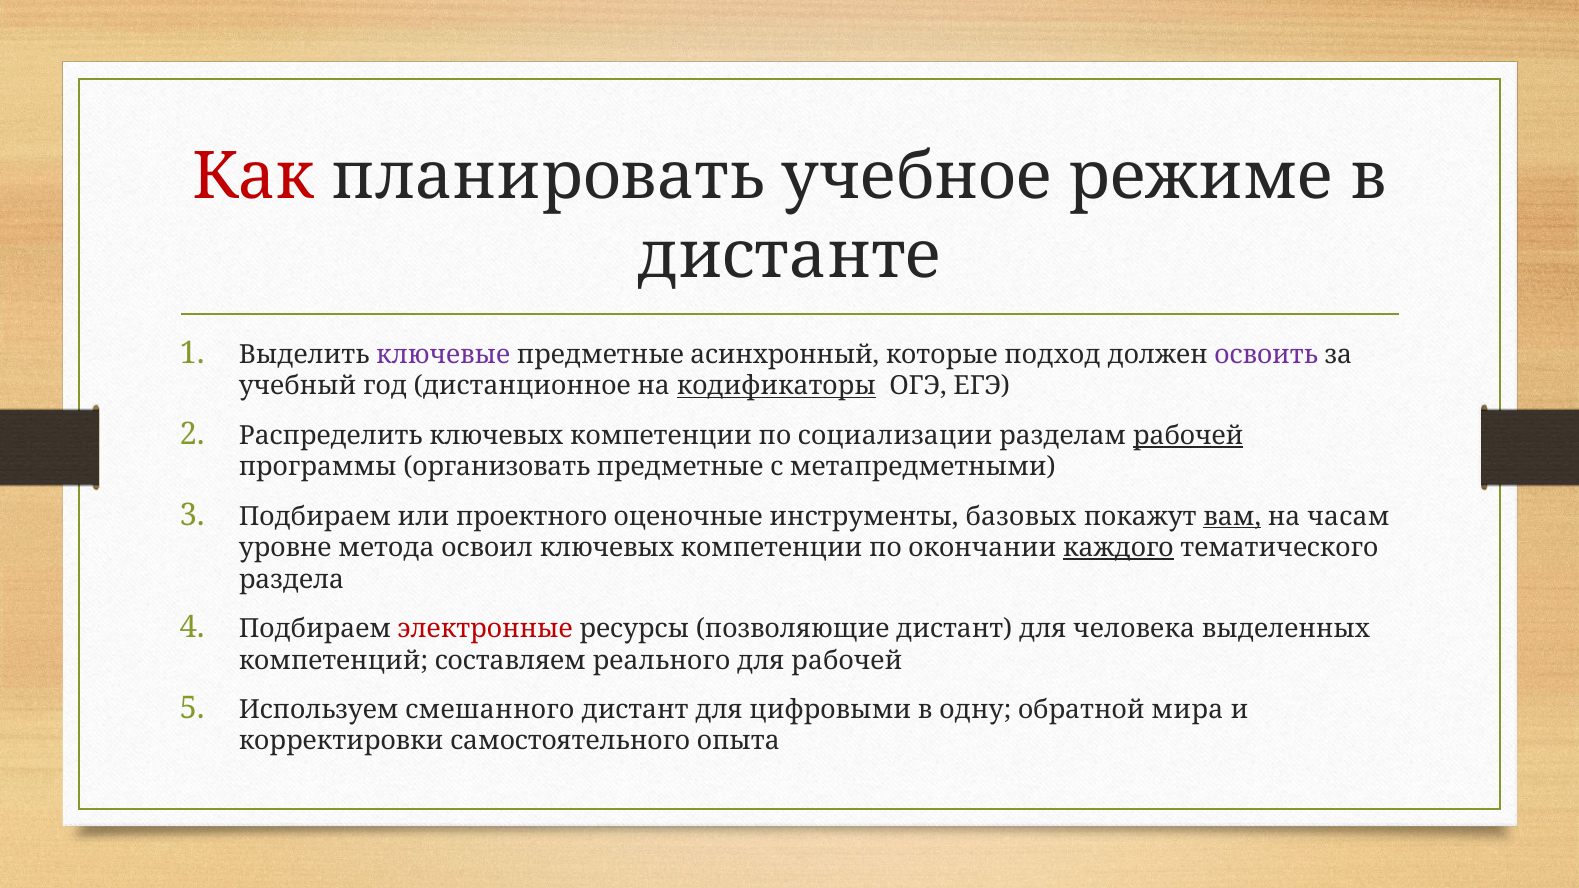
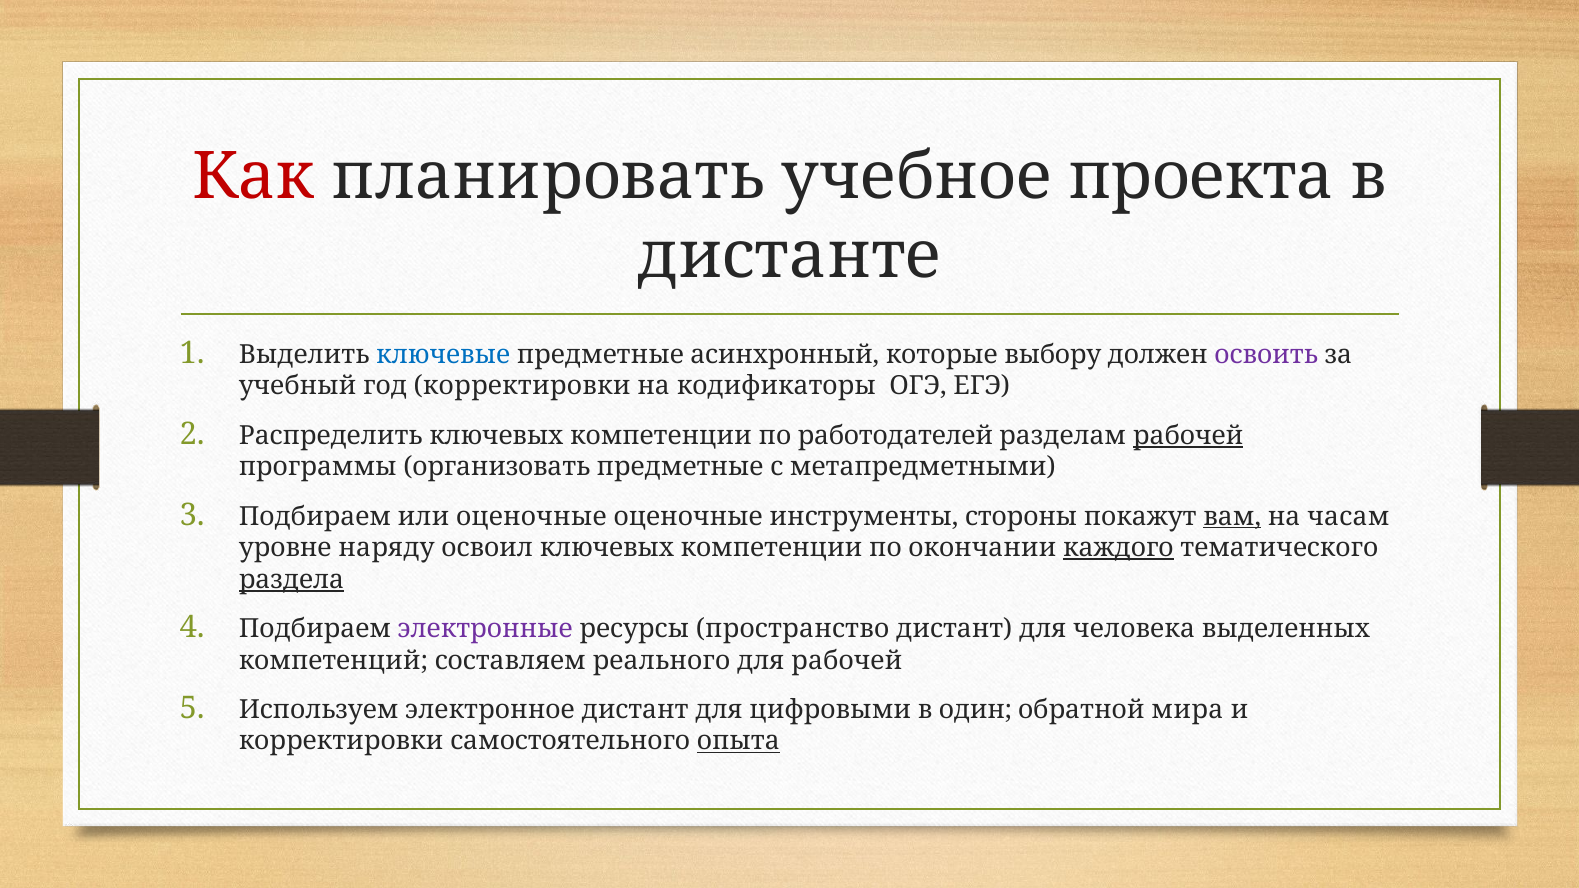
режиме: режиме -> проекта (1201, 177)
ключевые colour: purple -> blue (443, 355)
подход: подход -> выбору (1053, 355)
год дистанционное: дистанционное -> корректировки (522, 386)
кодификаторы underline: present -> none (776, 386)
социализации: социализации -> работодателей (895, 436)
или проектного: проектного -> оценочные (531, 516)
базовых: базовых -> стороны (1021, 516)
метода: метода -> наряду (386, 548)
раздела underline: none -> present (291, 580)
электронные colour: red -> purple (485, 629)
позволяющие: позволяющие -> пространство (793, 629)
смешанного: смешанного -> электронное (490, 710)
одну: одну -> один (976, 710)
опыта underline: none -> present (738, 741)
